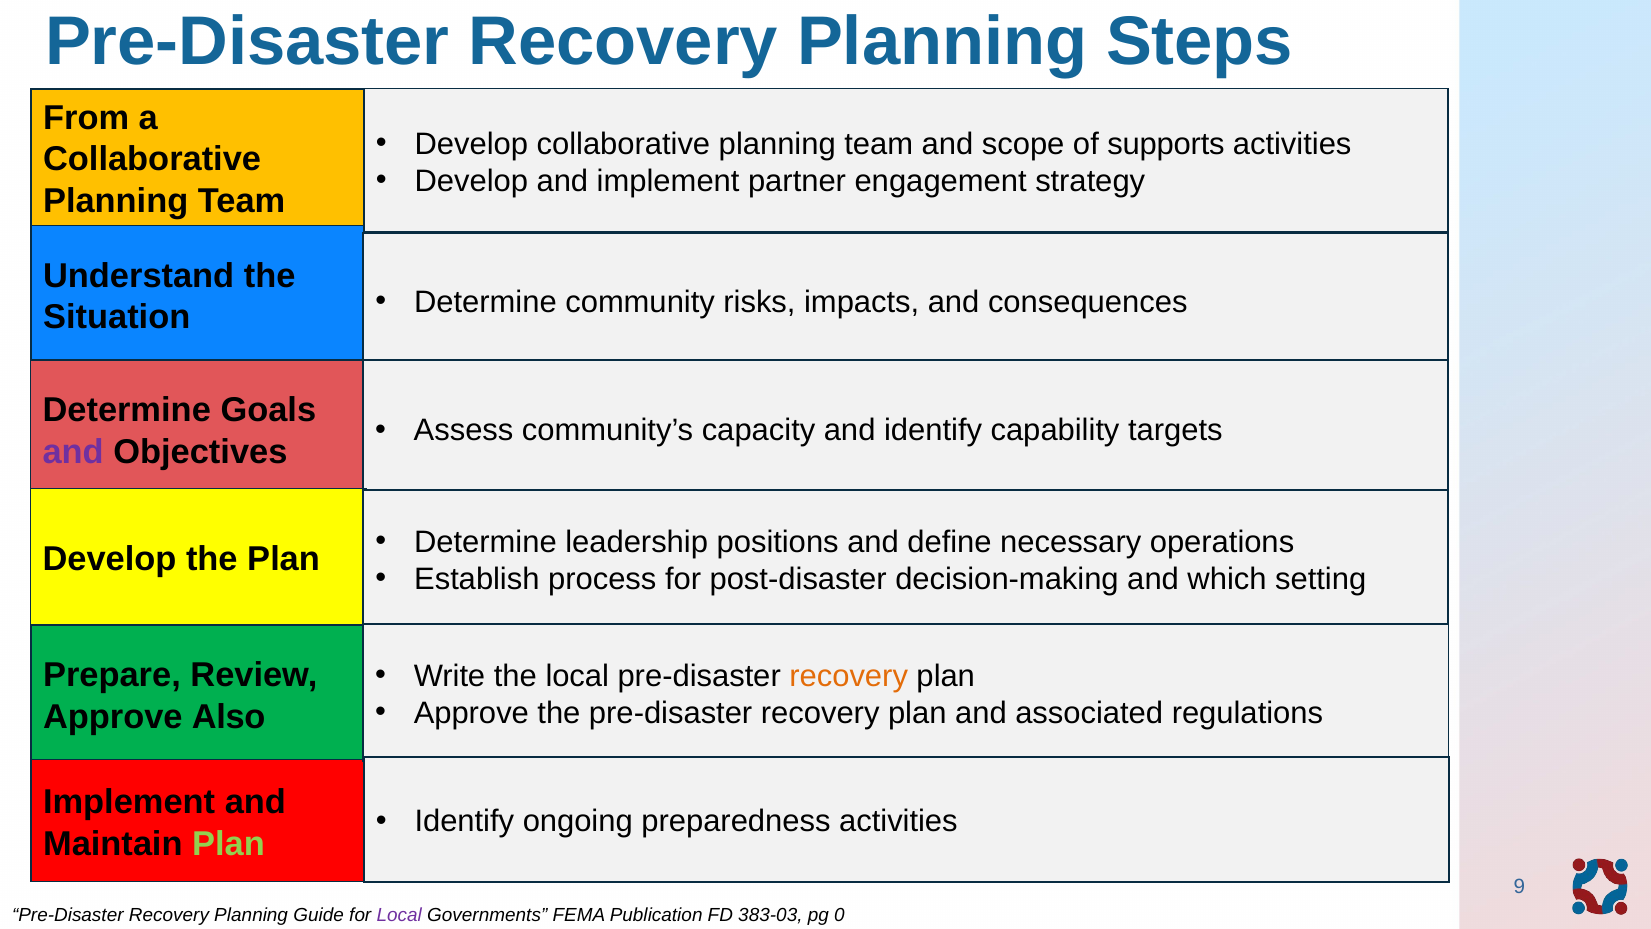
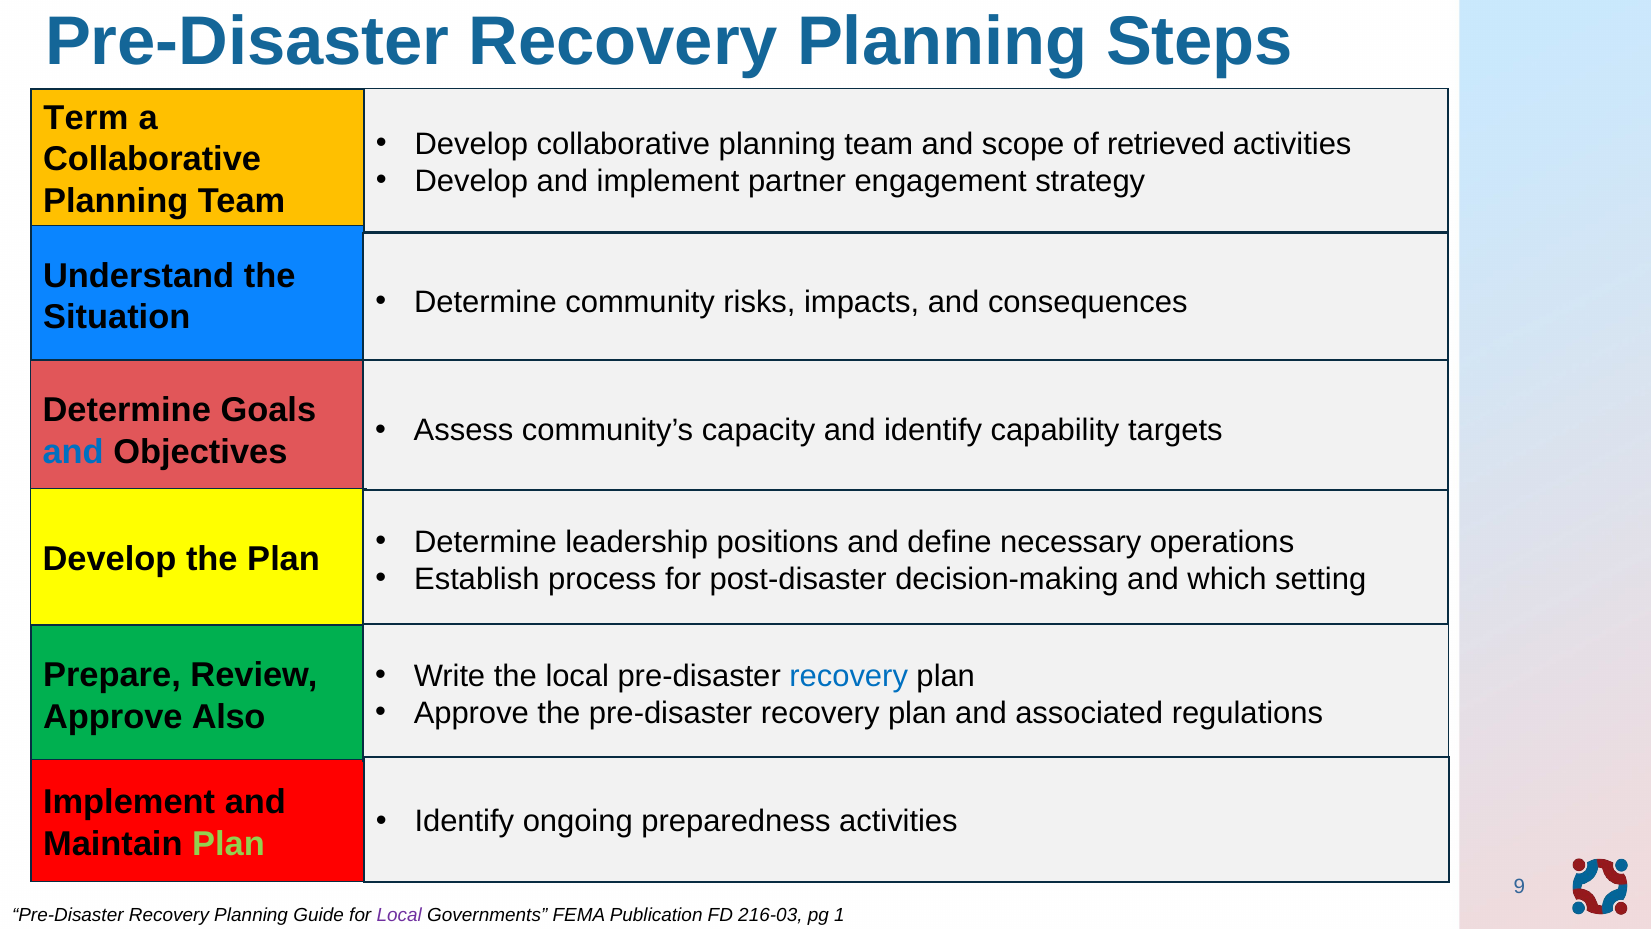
From: From -> Term (86, 118)
supports: supports -> retrieved (1166, 144)
and colour: purple -> blue (73, 452)
recovery colour: orange -> blue (849, 676)
383-03: 383-03 -> 216-03 (770, 914)
0: 0 -> 1 (839, 914)
